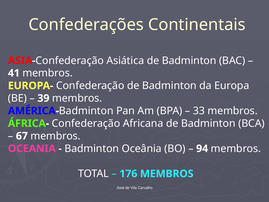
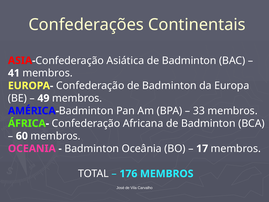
39: 39 -> 49 (43, 98)
67: 67 -> 60 (22, 136)
94: 94 -> 17 (202, 148)
